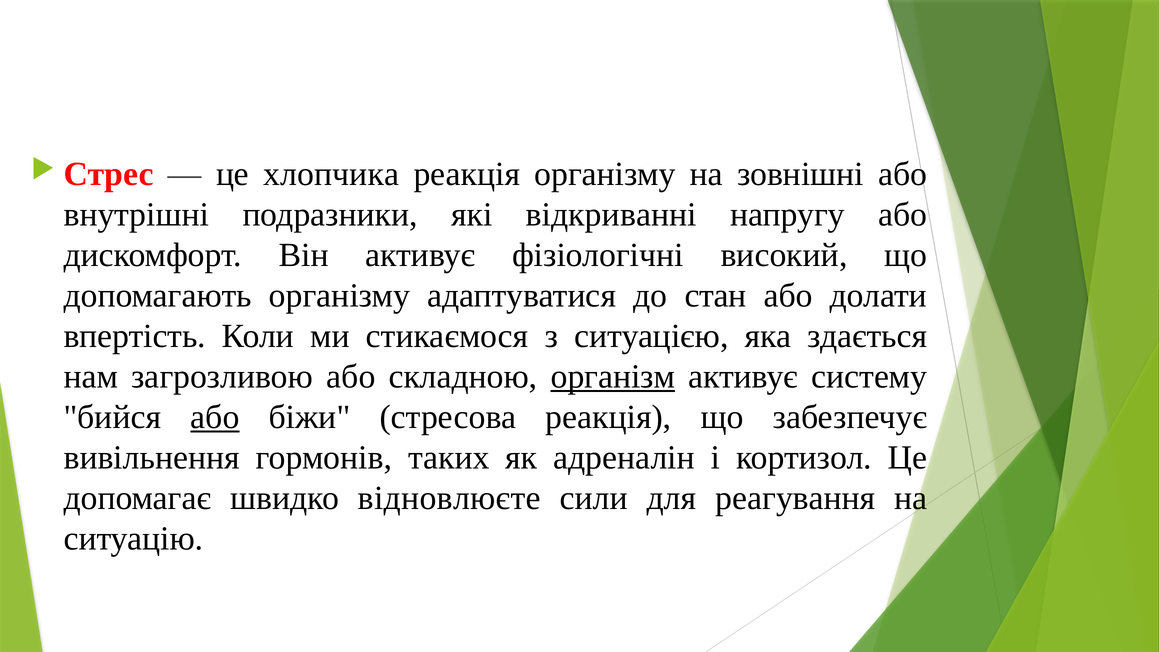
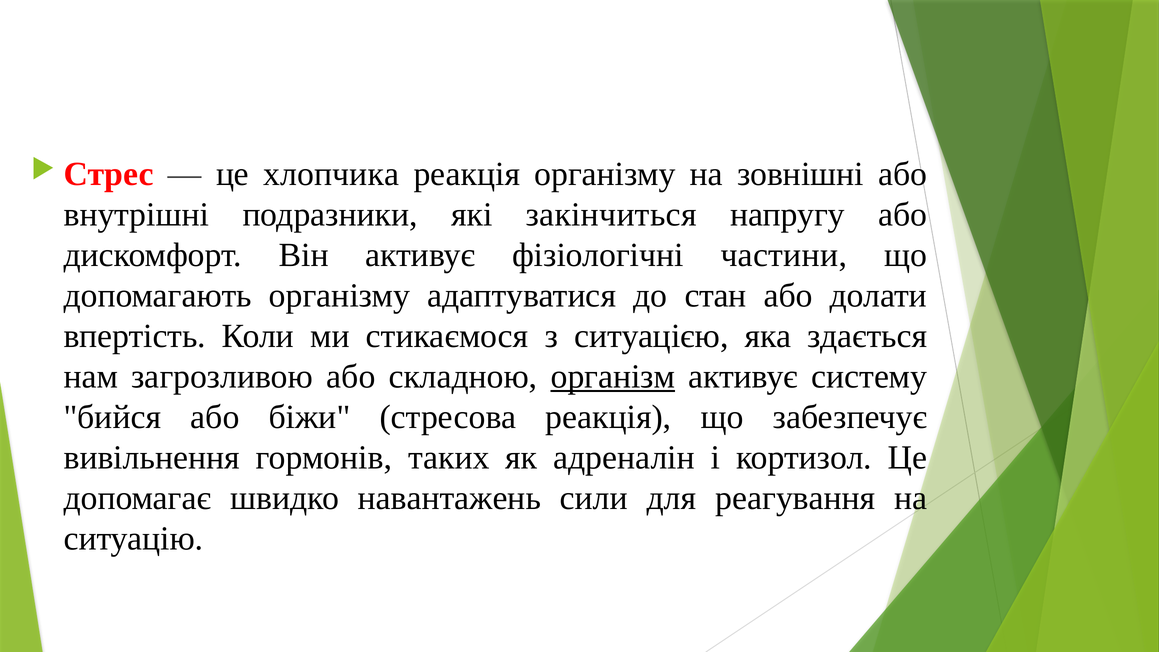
відкриванні: відкриванні -> закінчиться (611, 215)
високий: високий -> частини (784, 255)
або underline: present -> none (215, 417)
відновлюєте: відновлюєте -> навантажень (449, 498)
